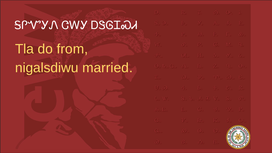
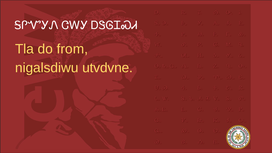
married: married -> utvdvne (108, 68)
